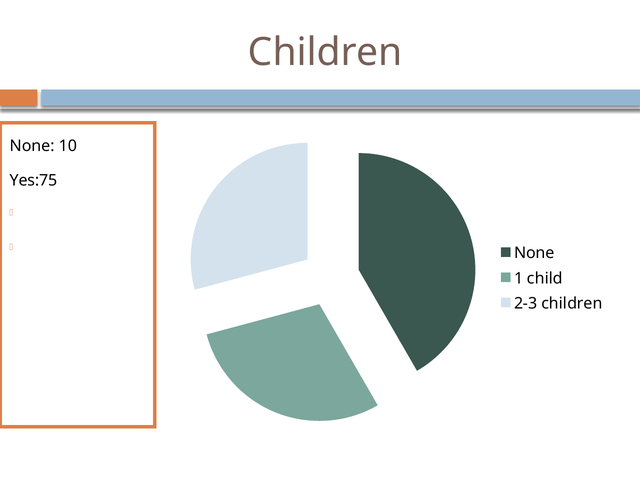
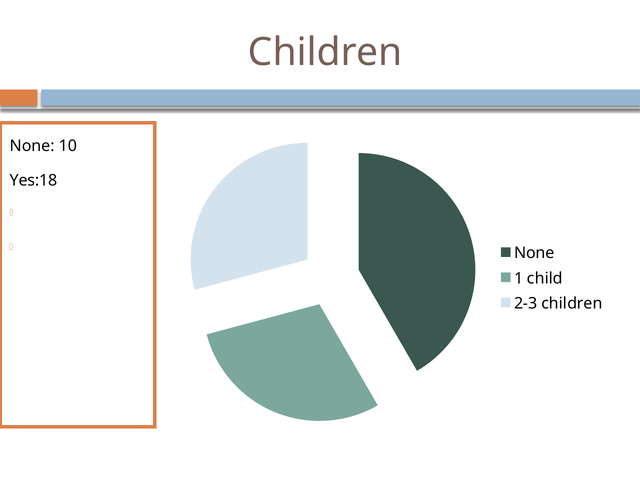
Yes:75: Yes:75 -> Yes:18 (33, 180)
